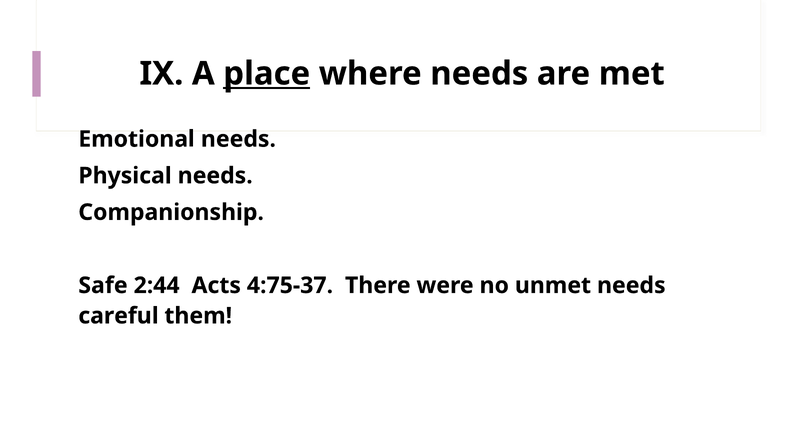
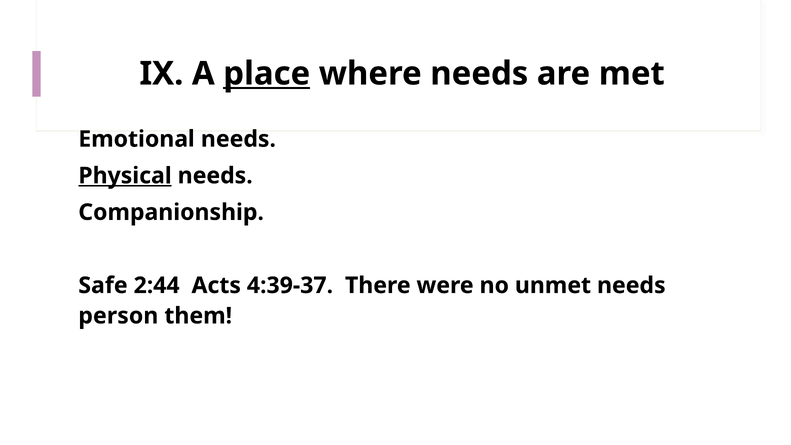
Physical underline: none -> present (125, 176)
4:75-37: 4:75-37 -> 4:39-37 (290, 285)
careful: careful -> person (118, 316)
